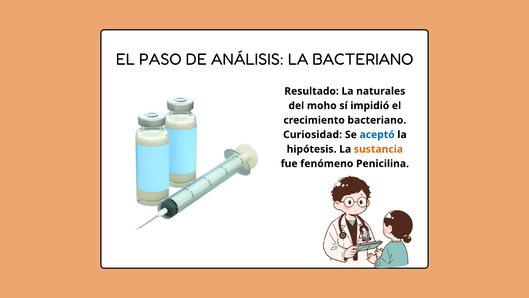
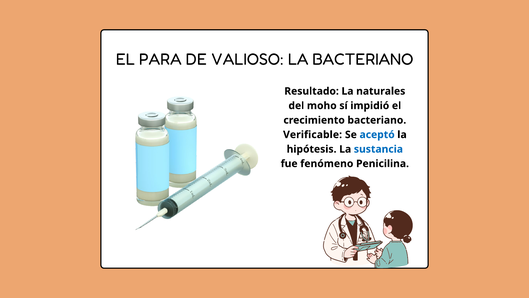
PASO: PASO -> PARA (160, 59)
ANÁLISIS: ANÁLISIS -> VALIOSO (247, 59)
Curiosidad: Curiosidad -> Verificable (313, 134)
sustancia colour: orange -> blue (378, 149)
